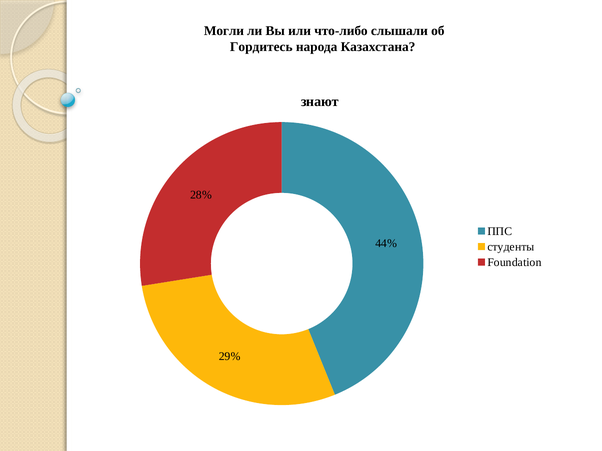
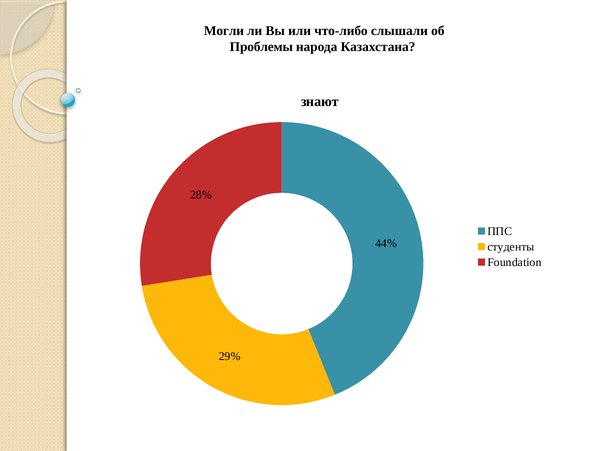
Гордитесь: Гордитесь -> Проблемы (261, 47)
